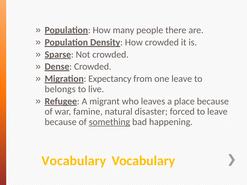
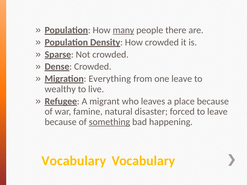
many underline: none -> present (123, 30)
Expectancy: Expectancy -> Everything (110, 79)
belongs: belongs -> wealthy (60, 89)
